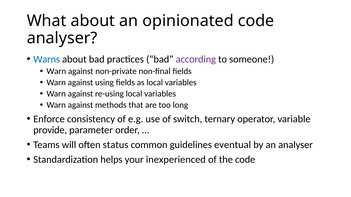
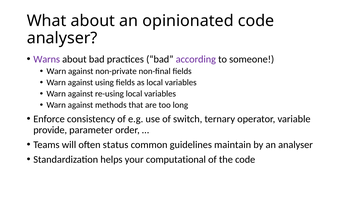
Warns colour: blue -> purple (47, 59)
eventual: eventual -> maintain (233, 145)
inexperienced: inexperienced -> computational (176, 160)
